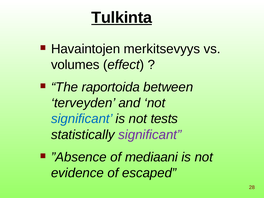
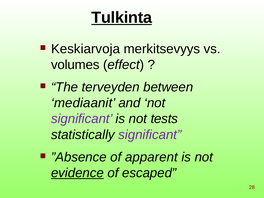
Havaintojen: Havaintojen -> Keskiarvoja (86, 49)
raportoida: raportoida -> terveyden (111, 87)
terveyden: terveyden -> mediaanit (83, 103)
significant colour: blue -> purple (82, 119)
mediaani: mediaani -> apparent (151, 157)
evidence underline: none -> present (77, 173)
